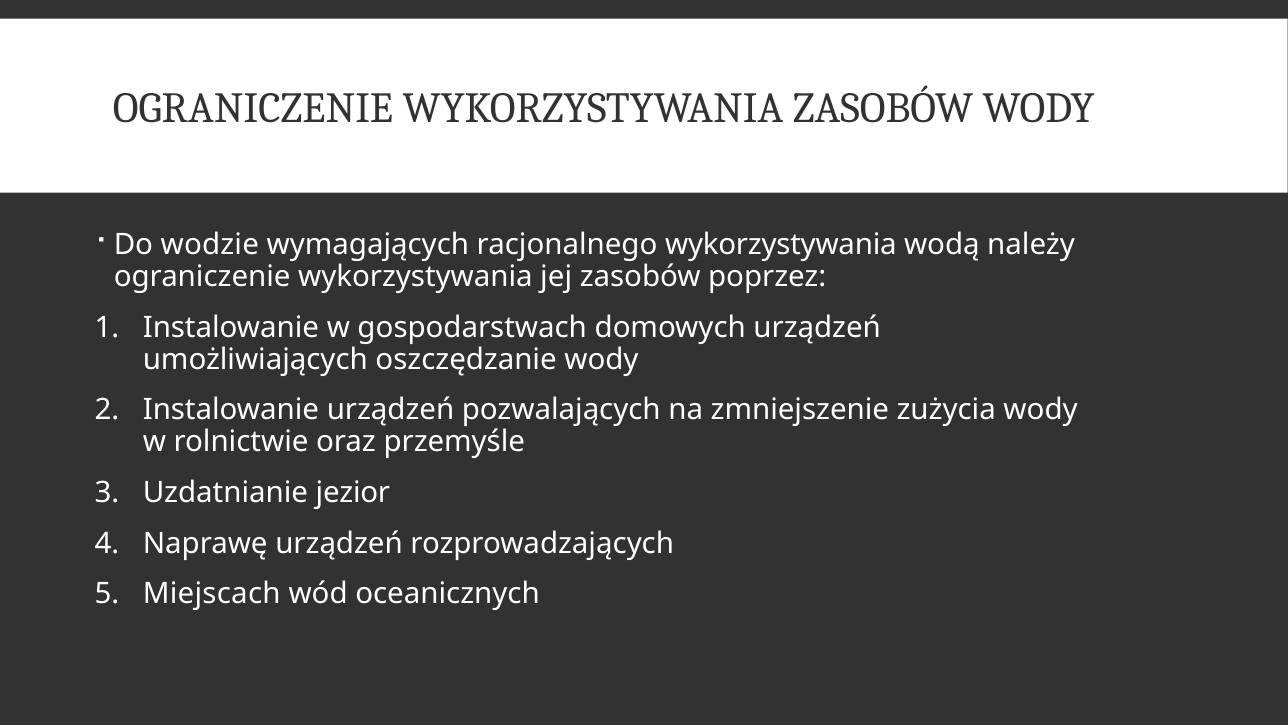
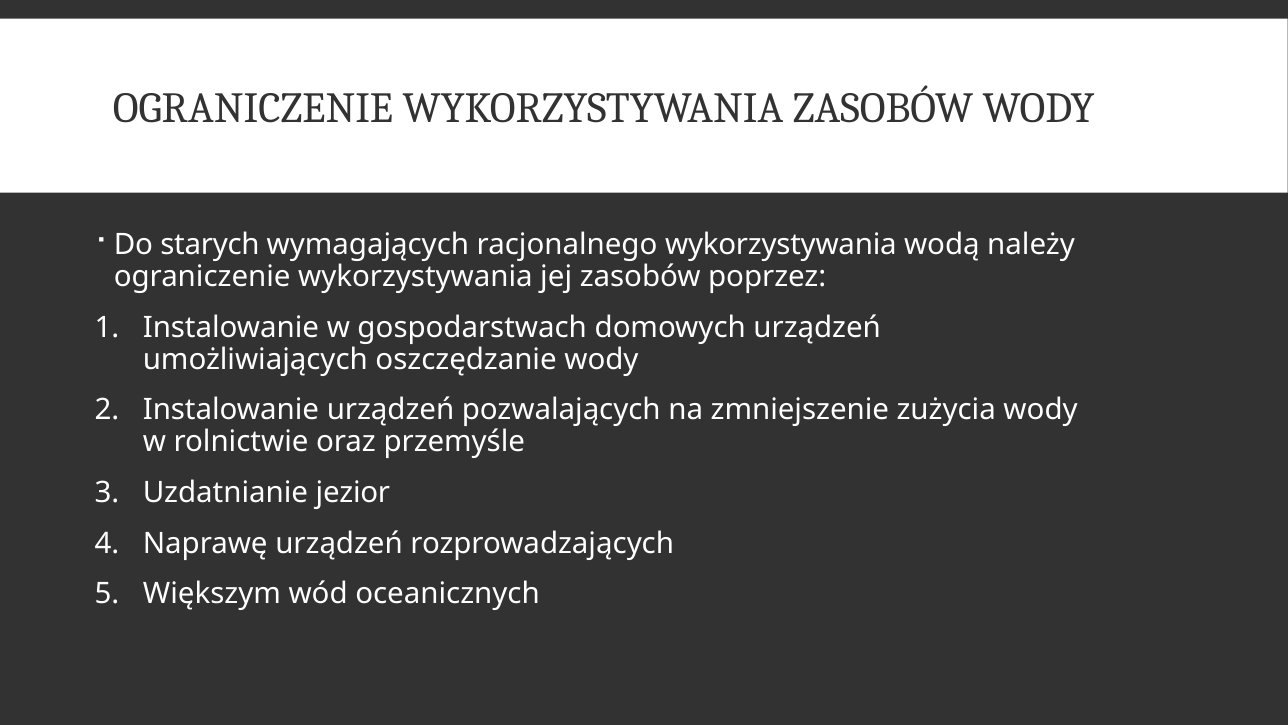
wodzie: wodzie -> starych (210, 245)
Miejscach: Miejscach -> Większym (212, 594)
